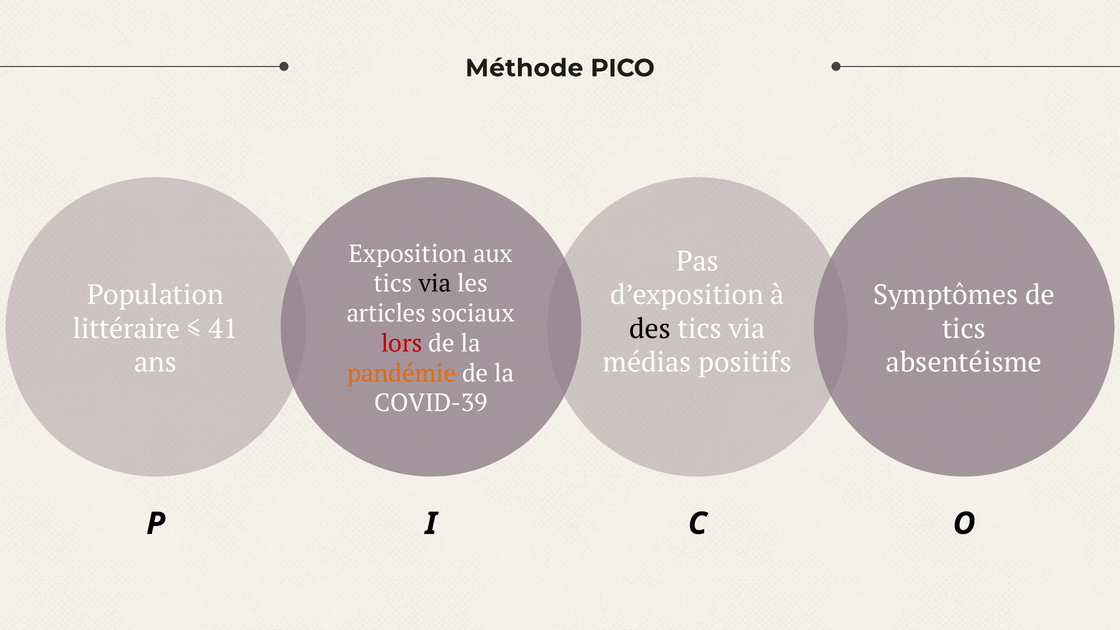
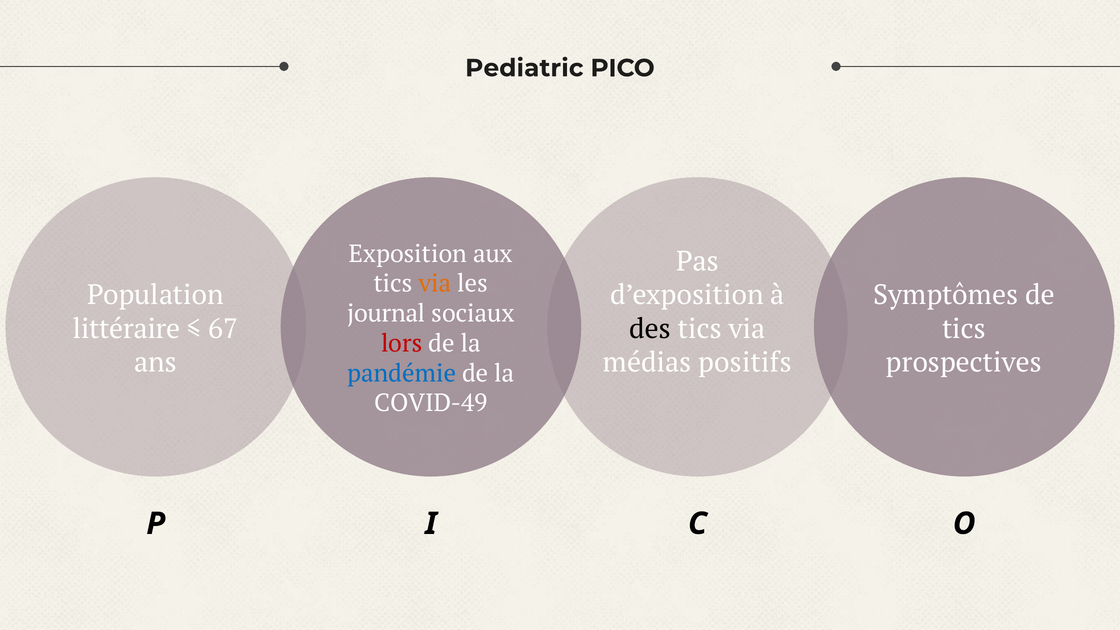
Méthode: Méthode -> Pediatric (524, 68)
via colour: black -> orange (435, 284)
articles: articles -> journal (386, 314)
41: 41 -> 67 (223, 329)
absentéisme: absentéisme -> prospectives (964, 362)
pandémie colour: orange -> blue (402, 373)
COVID-39: COVID-39 -> COVID-49 (431, 403)
